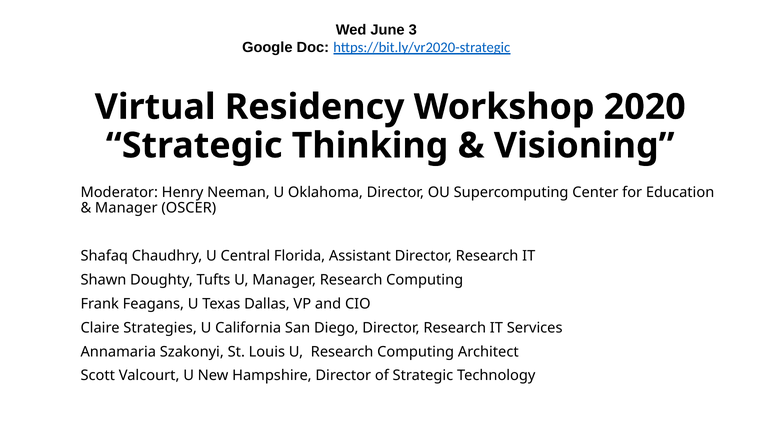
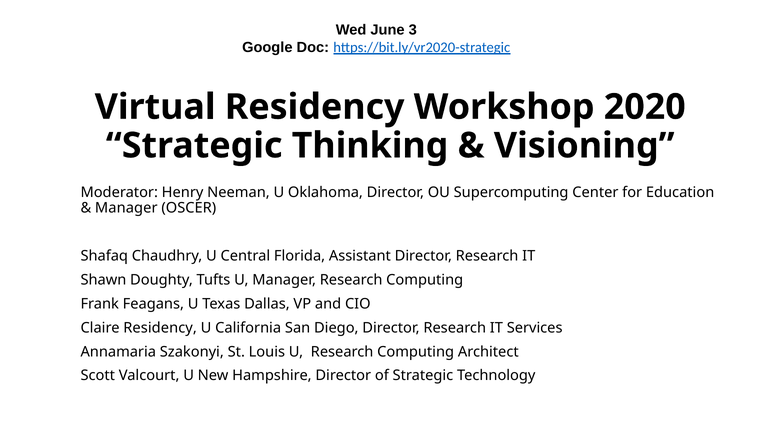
Claire Strategies: Strategies -> Residency (160, 328)
